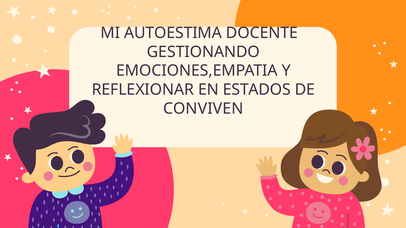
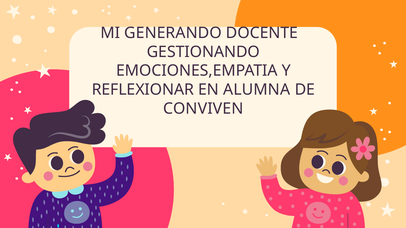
AUTOESTIMA: AUTOESTIMA -> GENERANDO (173, 33)
ESTADOS: ESTADOS -> ALUMNA (257, 90)
